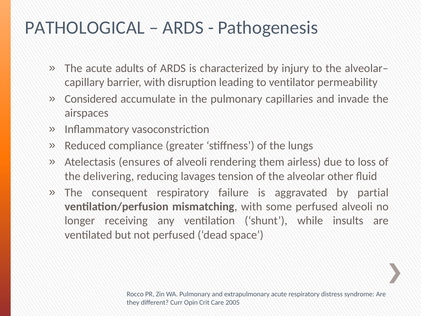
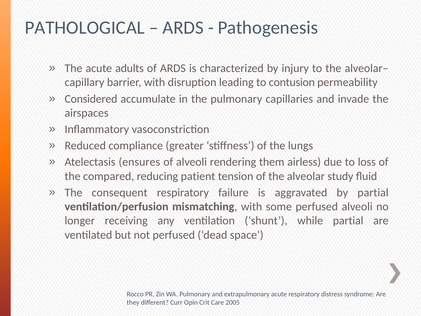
ventilator: ventilator -> contusion (292, 82)
delivering: delivering -> compared (109, 176)
lavages: lavages -> patient (198, 176)
other: other -> study (340, 176)
while insults: insults -> partial (348, 221)
